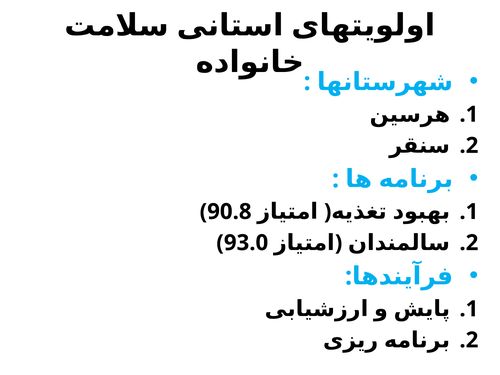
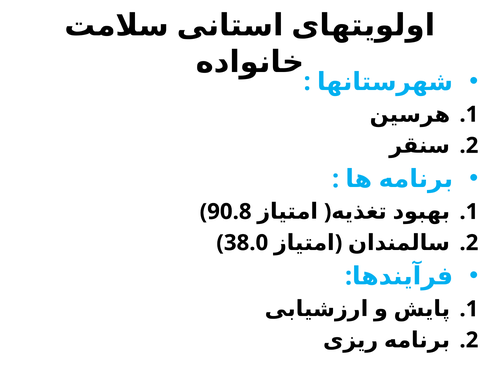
93.0: 93.0 -> 38.0 (246, 243)
